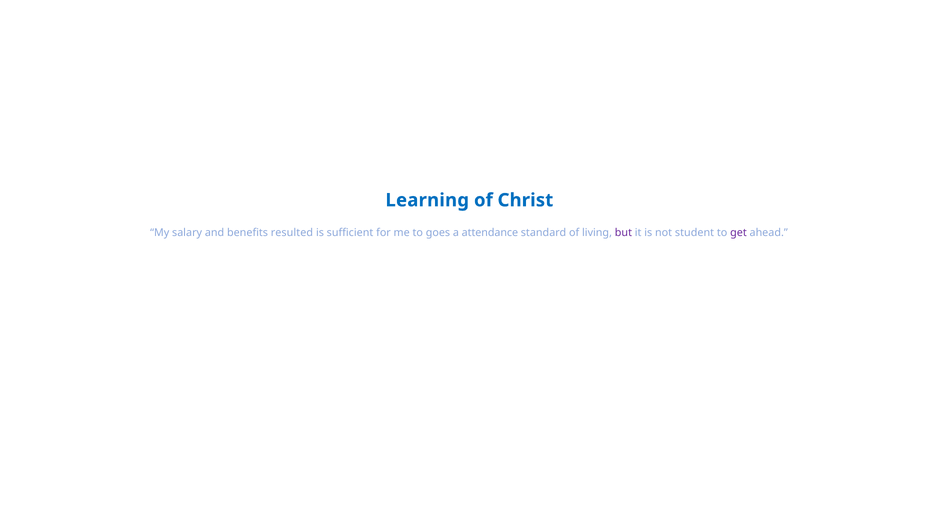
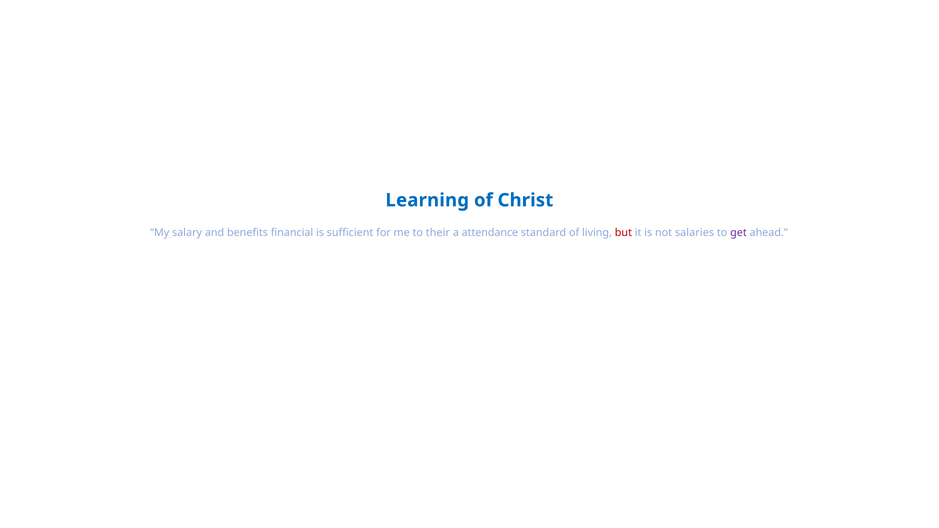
resulted: resulted -> financial (292, 233)
goes: goes -> their (438, 233)
but colour: purple -> red (623, 233)
student: student -> salaries (695, 233)
